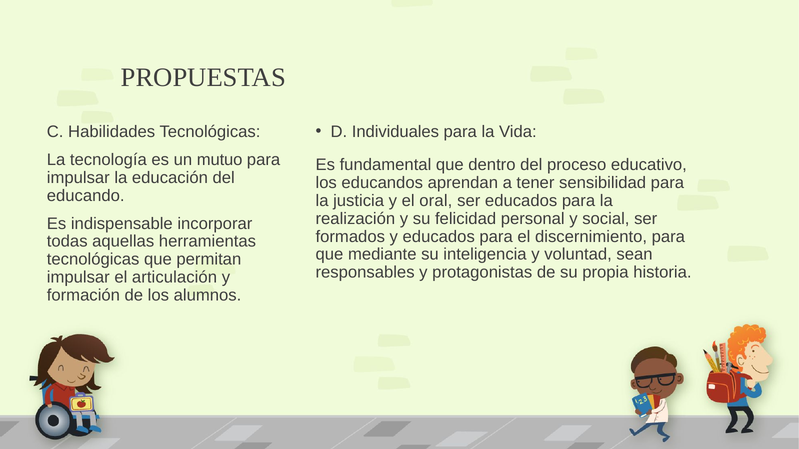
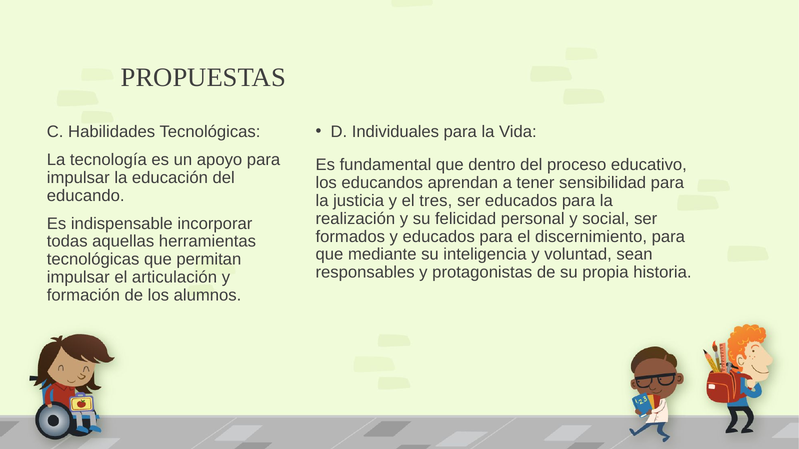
mutuo: mutuo -> apoyo (220, 160)
oral: oral -> tres (436, 201)
